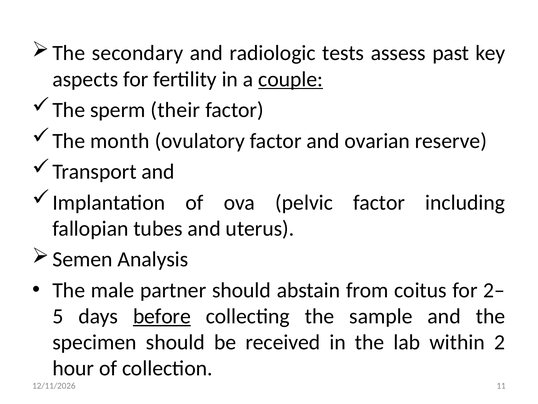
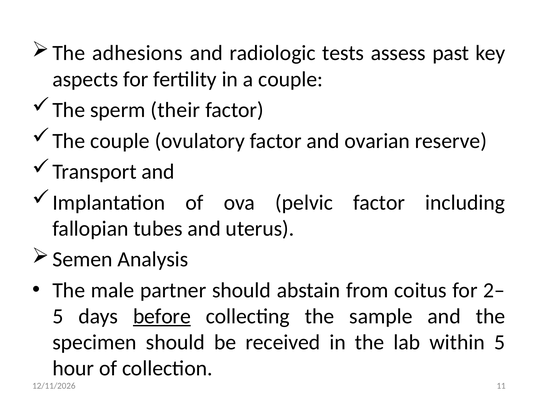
secondary: secondary -> adhesions (137, 53)
couple underline: present -> none (291, 79)
The month: month -> couple (120, 141)
within 2: 2 -> 5 (500, 342)
